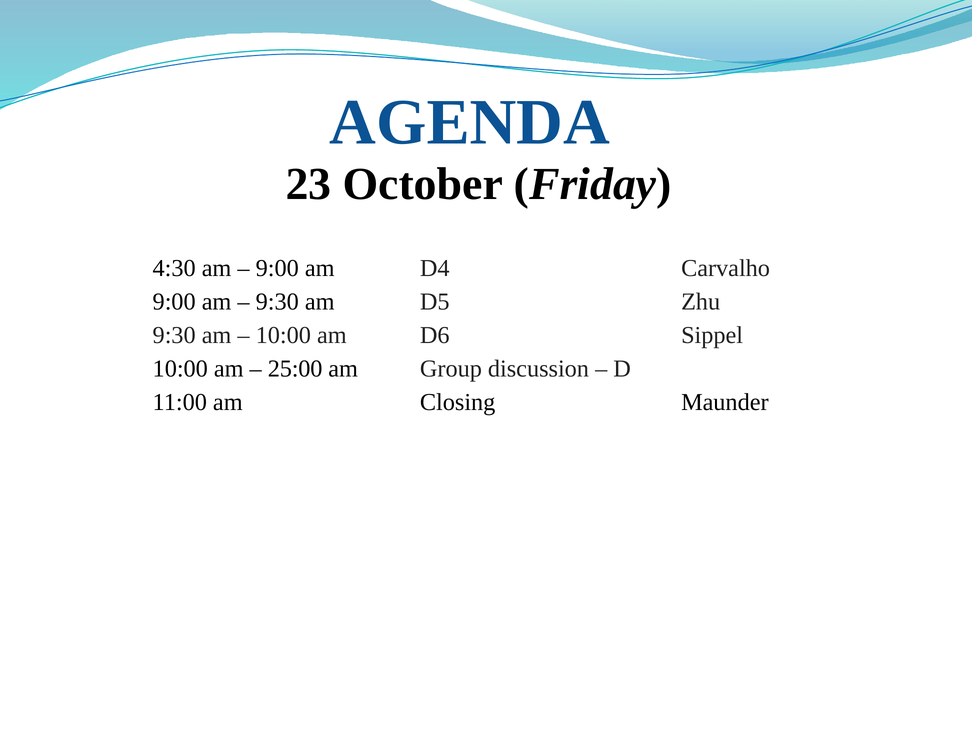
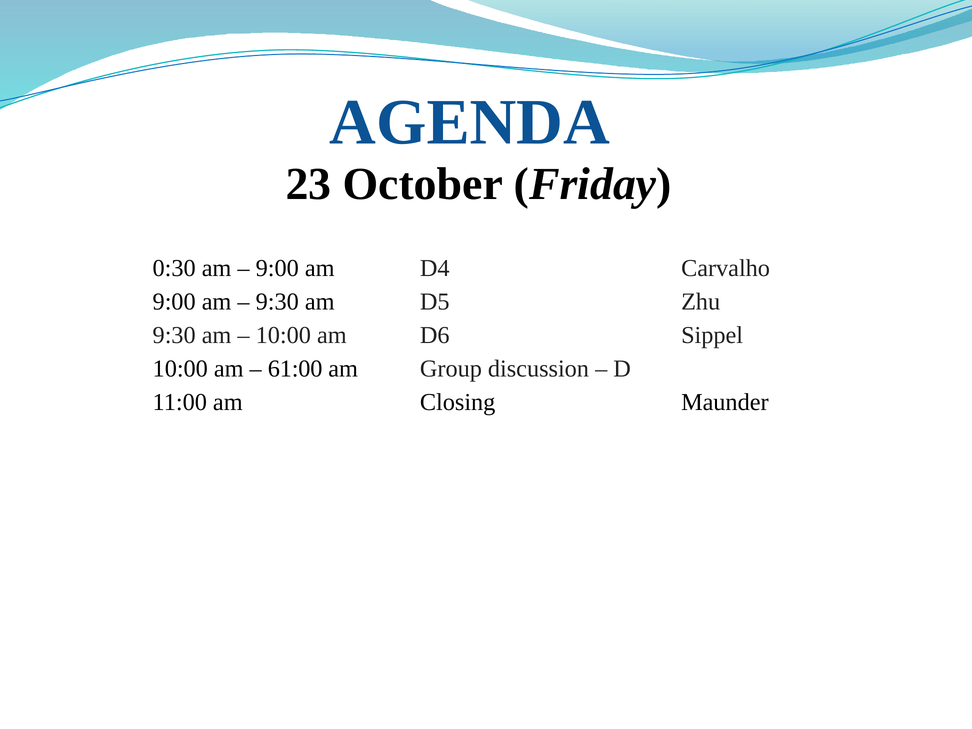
4:30: 4:30 -> 0:30 (174, 268)
25:00: 25:00 -> 61:00 (295, 369)
